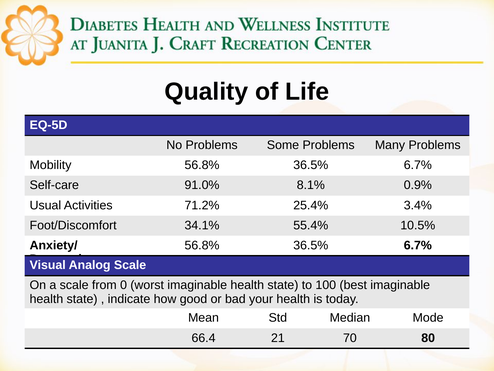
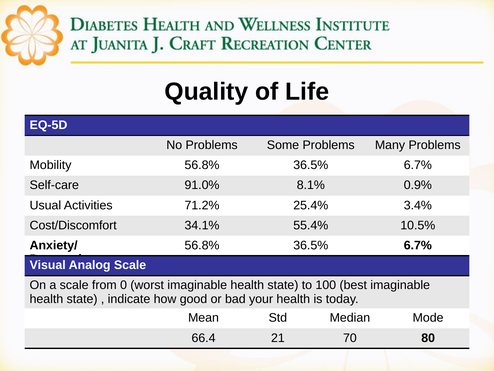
Foot/Discomfort: Foot/Discomfort -> Cost/Discomfort (73, 225)
